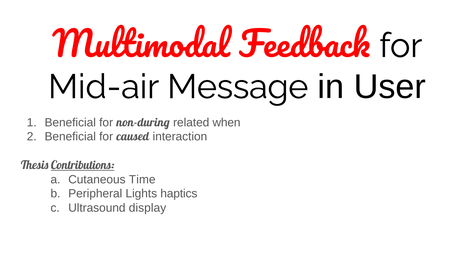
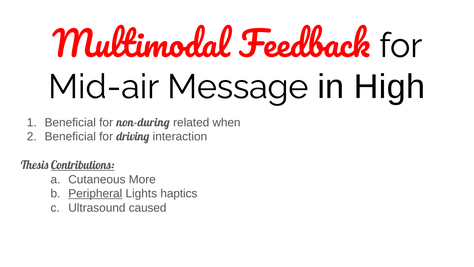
User: User -> High (390, 87)
caused: caused -> driving (133, 137)
Time: Time -> More (142, 179)
Peripheral underline: none -> present (95, 193)
display: display -> caused (148, 208)
